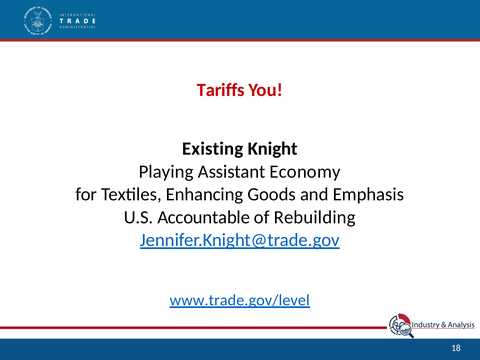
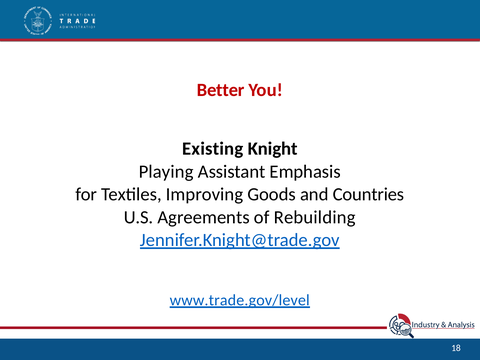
Tariffs: Tariffs -> Better (221, 90)
Economy: Economy -> Emphasis (305, 172)
Enhancing: Enhancing -> Improving (204, 194)
Emphasis: Emphasis -> Countries (368, 194)
Accountable: Accountable -> Agreements (204, 217)
